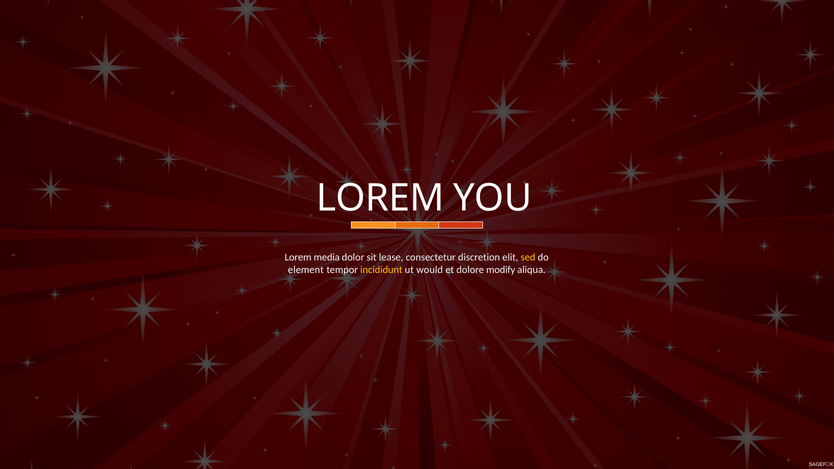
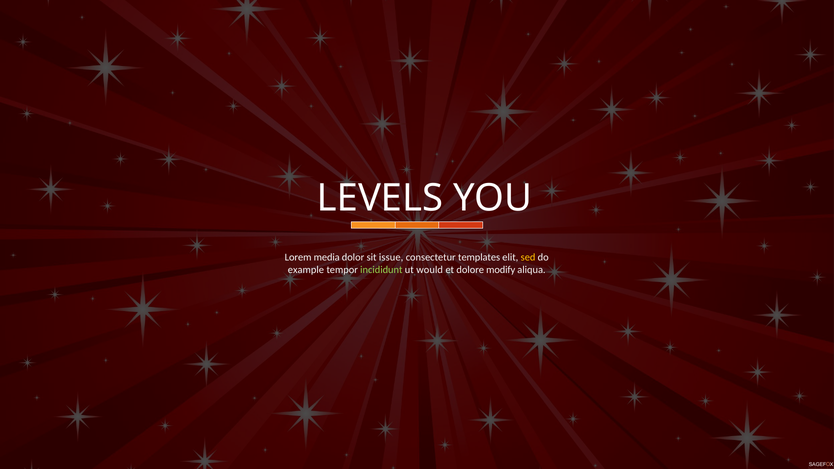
LOREM: LOREM -> LEVELS (380, 198)
lease: lease -> issue (391, 257)
discretion: discretion -> templates (479, 257)
element: element -> example (306, 270)
incididunt colour: yellow -> light green (381, 270)
